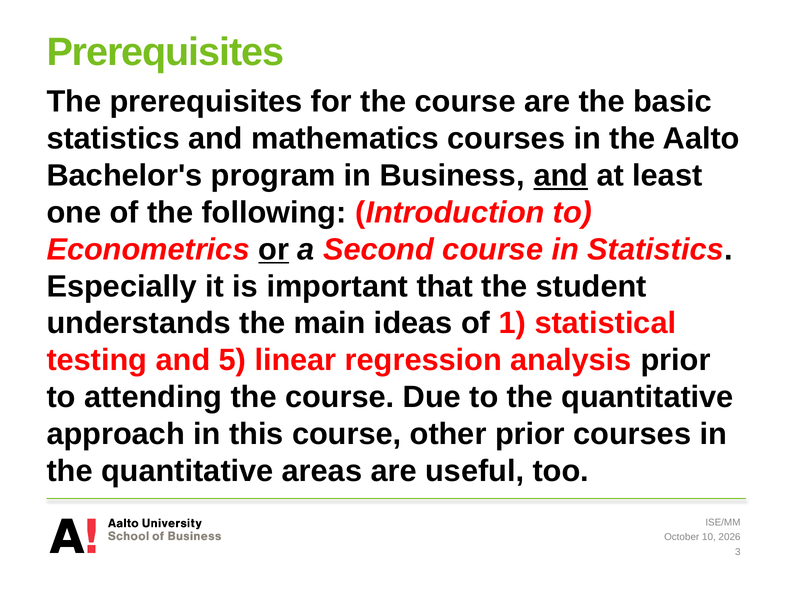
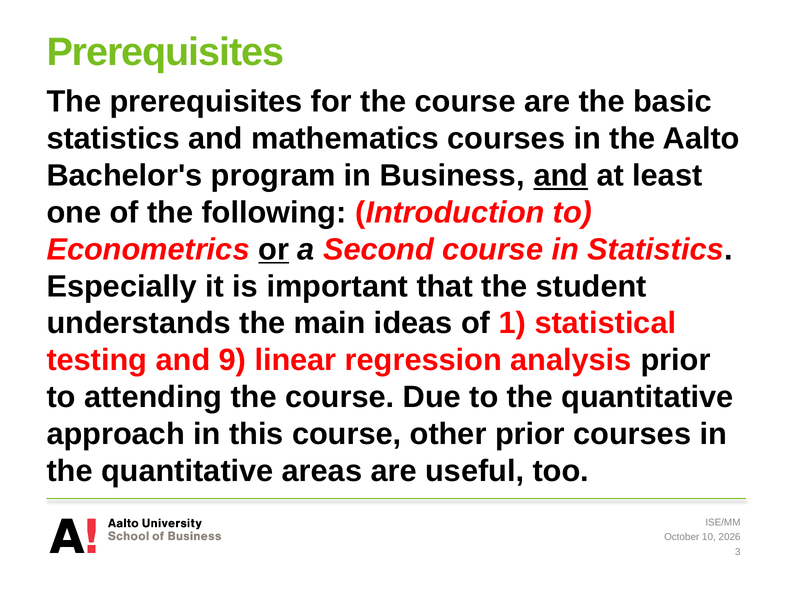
5: 5 -> 9 (232, 360)
